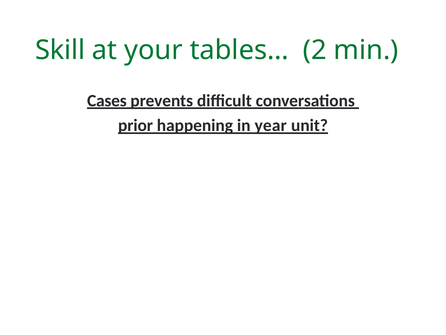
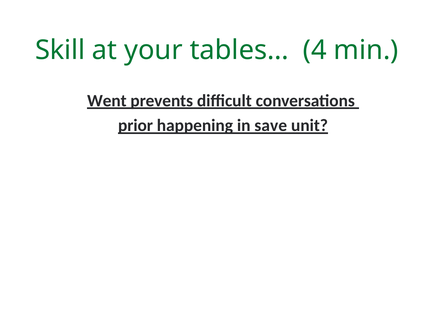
2: 2 -> 4 (315, 50)
Cases: Cases -> Went (107, 101)
year: year -> save (271, 125)
